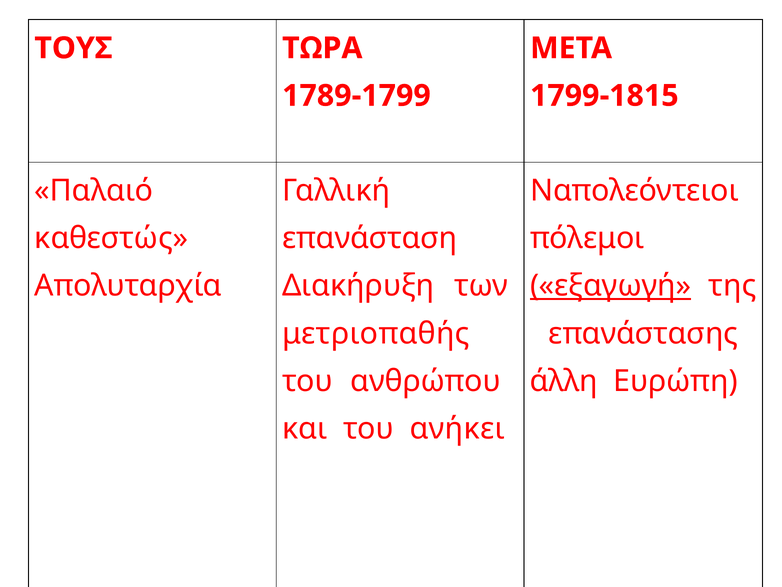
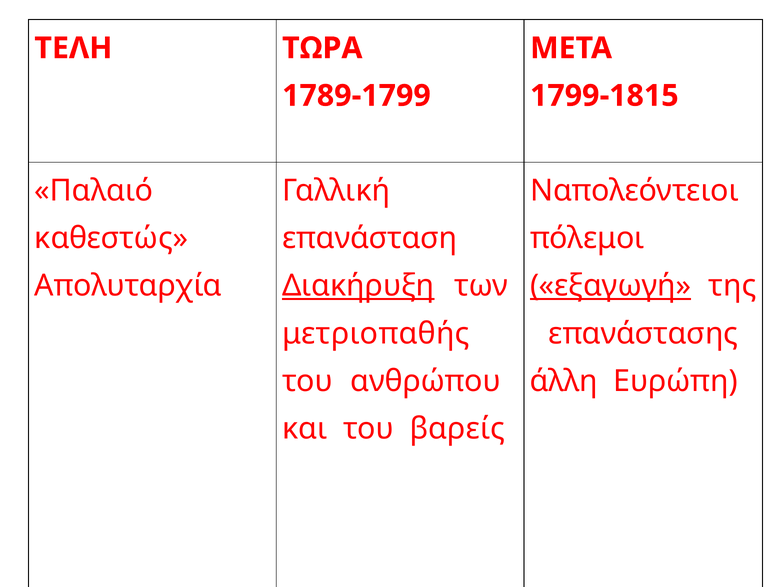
ΤΟΥΣ: ΤΟΥΣ -> ΤΕΛΗ (73, 48)
Διακήρυξη underline: none -> present (358, 286)
ανήκει: ανήκει -> βαρείς (457, 428)
